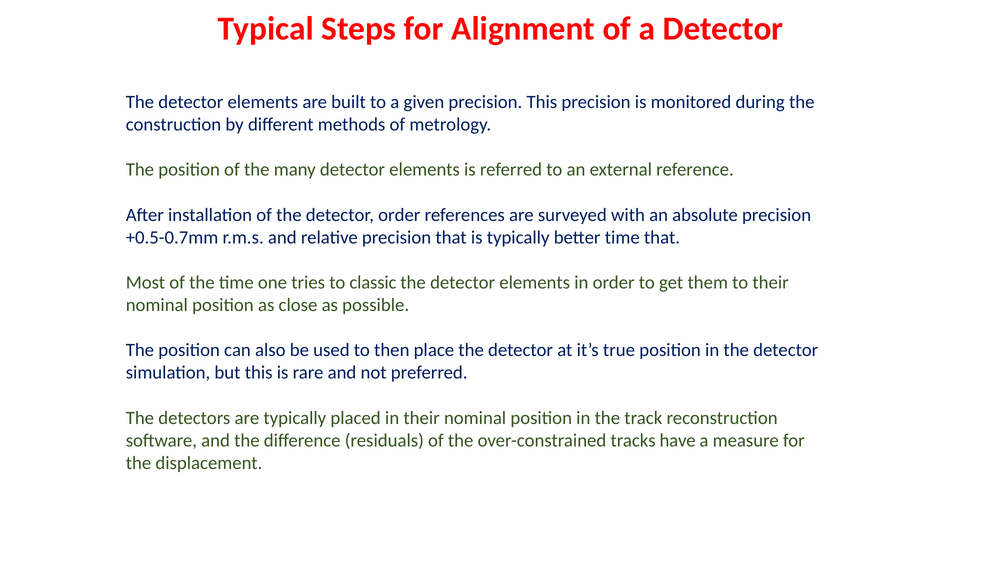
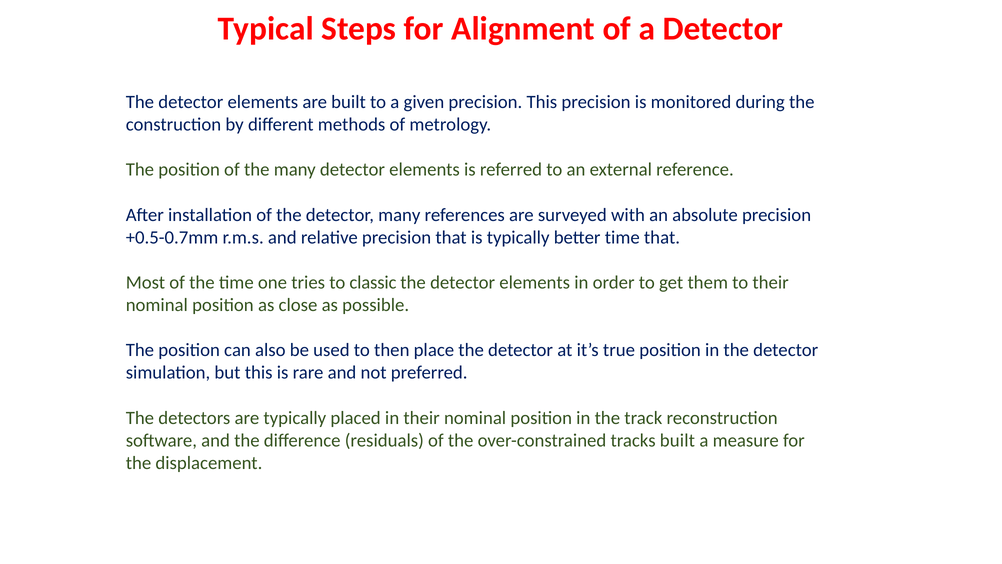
detector order: order -> many (399, 215)
tracks have: have -> built (677, 440)
